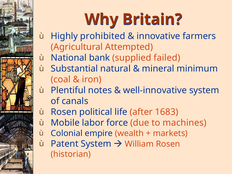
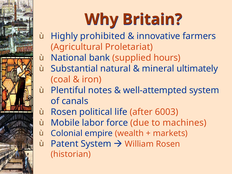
Attempted: Attempted -> Proletariat (129, 47)
failed: failed -> hours (167, 58)
minimum: minimum -> ultimately (197, 69)
well-innovative: well-innovative -> well-attempted (155, 90)
1683: 1683 -> 6003 (167, 112)
